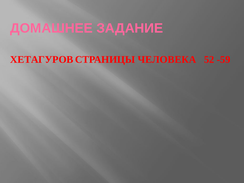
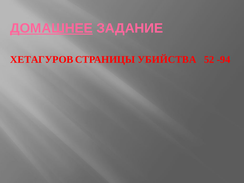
ДОМАШНЕЕ underline: none -> present (51, 28)
ЧЕЛОВЕКА: ЧЕЛОВЕКА -> УБИЙСТВА (167, 59)
-59: -59 -> -94 (224, 59)
